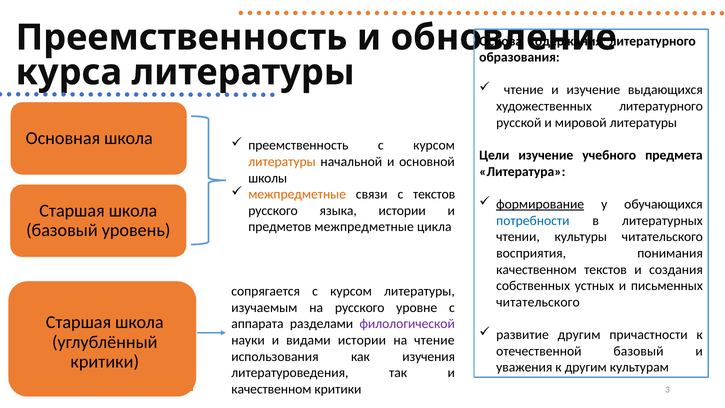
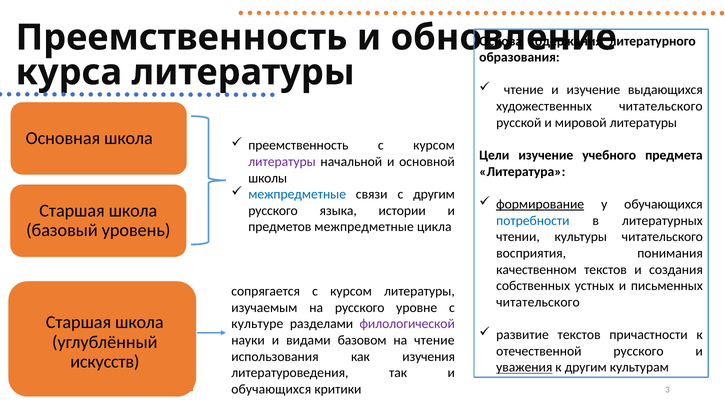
художественных литературного: литературного -> читательского (661, 106)
литературы colour: orange -> purple (282, 162)
межпредметные colour: orange -> blue (297, 194)
с текстов: текстов -> другим (434, 194)
аппарата: аппарата -> культуре (257, 324)
развитие другим: другим -> текстов (579, 335)
видами истории: истории -> базовом (362, 340)
отечественной базовый: базовый -> русского (639, 351)
критики: критики -> искусств (105, 361)
уважения underline: none -> present (524, 367)
качественном: качественном -> обучающихся (271, 389)
